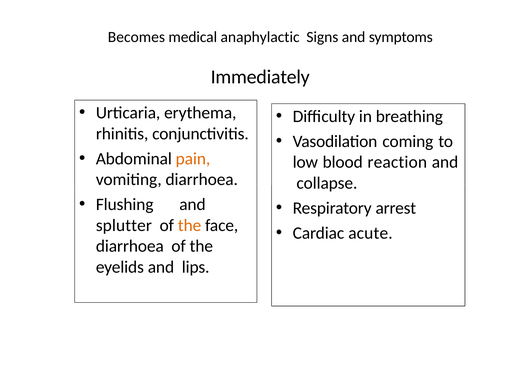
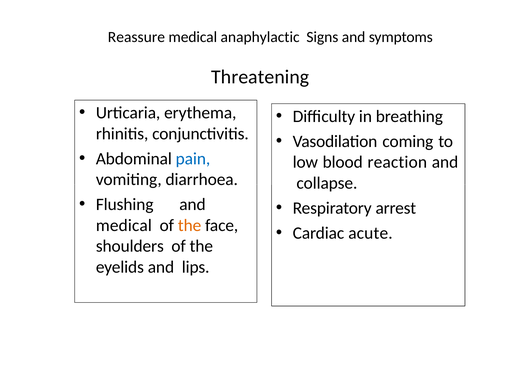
Becomes: Becomes -> Reassure (136, 37)
Immediately: Immediately -> Threatening (260, 77)
pain colour: orange -> blue (193, 159)
splutter: splutter -> medical (124, 225)
diarrhoea: diarrhoea -> shoulders (130, 246)
